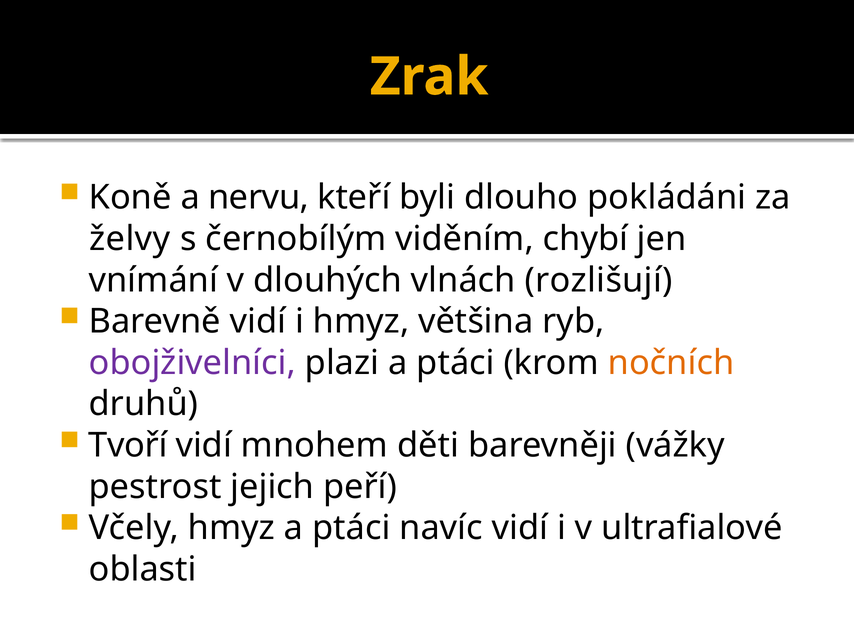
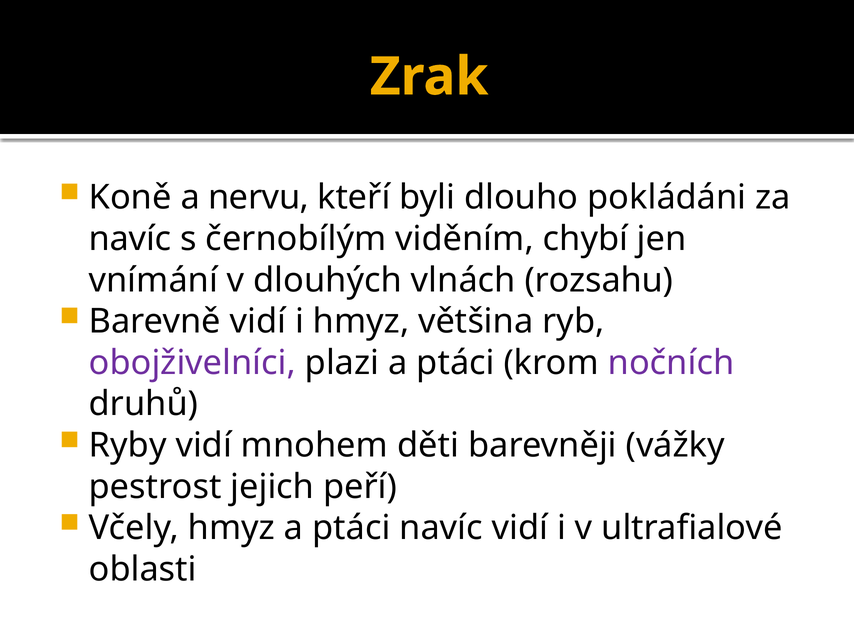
želvy: želvy -> navíc (130, 239)
rozlišují: rozlišují -> rozsahu (599, 280)
nočních colour: orange -> purple (671, 363)
Tvoří: Tvoří -> Ryby (128, 445)
